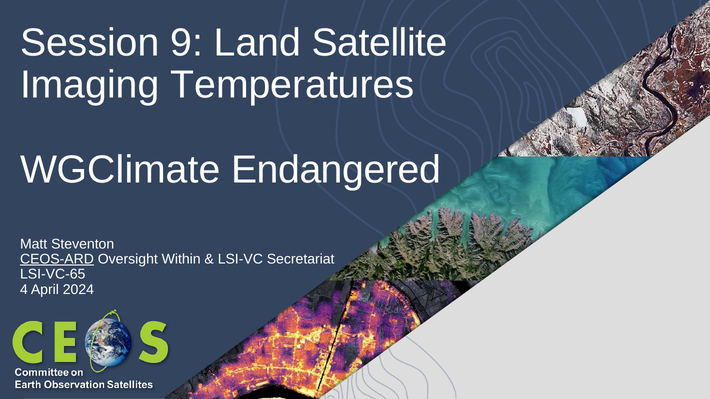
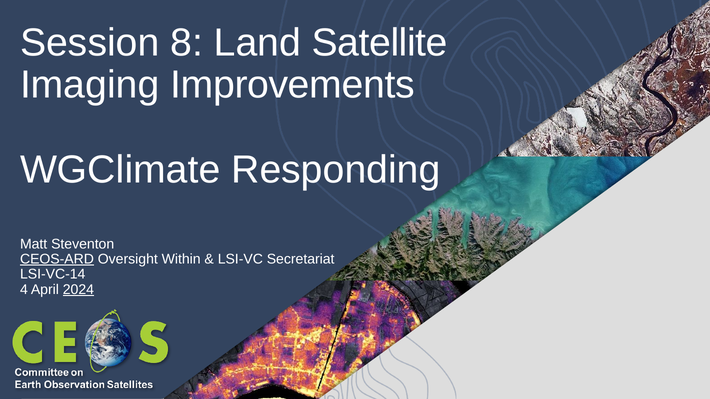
9: 9 -> 8 (187, 43)
Temperatures: Temperatures -> Improvements (292, 85)
Endangered: Endangered -> Responding (336, 170)
LSI-VC-65: LSI-VC-65 -> LSI-VC-14 (53, 274)
2024 underline: none -> present (78, 290)
